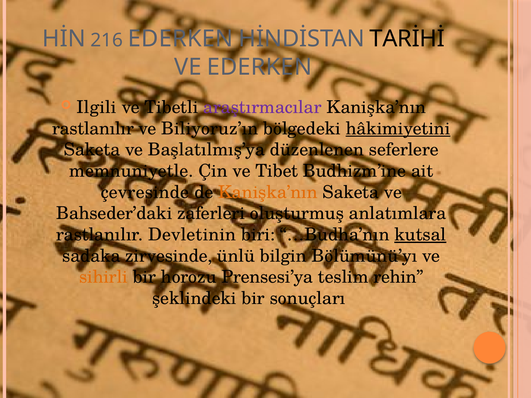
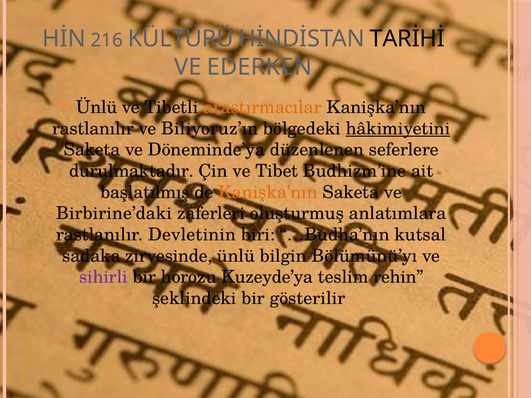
216 EDERKEN: EDERKEN -> KÜLTÜRÜ (181, 39)
Ilgili: Ilgili -> Ünlü (97, 107)
araştırmacılar colour: purple -> orange (262, 107)
Başlatılmış’ya: Başlatılmış’ya -> Döneminde’ya (206, 150)
memnuniyetle: memnuniyetle -> durulmaktadır (131, 171)
çevresinde: çevresinde -> başlatılmış (145, 192)
Bahseder’daki: Bahseder’daki -> Birbirine’daki (114, 214)
kutsal underline: present -> none (420, 235)
sihirli colour: orange -> purple (103, 277)
Prensesi’ya: Prensesi’ya -> Kuzeyde’ya (267, 277)
sonuçları: sonuçları -> gösterilir (308, 299)
